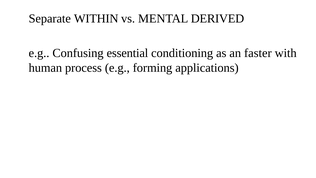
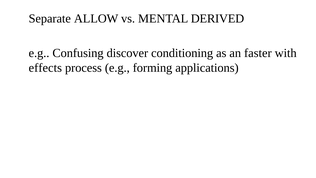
WITHIN: WITHIN -> ALLOW (96, 18)
essential: essential -> discover (127, 53)
human: human -> effects (45, 68)
